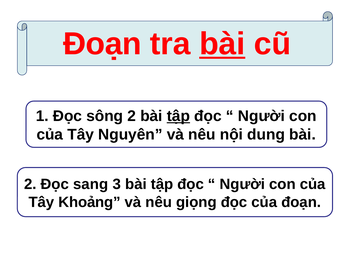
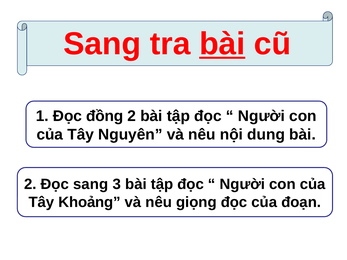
Đoạn: Đoạn -> Sang (102, 44)
sông: sông -> đồng (105, 116)
tập underline: present -> none (178, 116)
